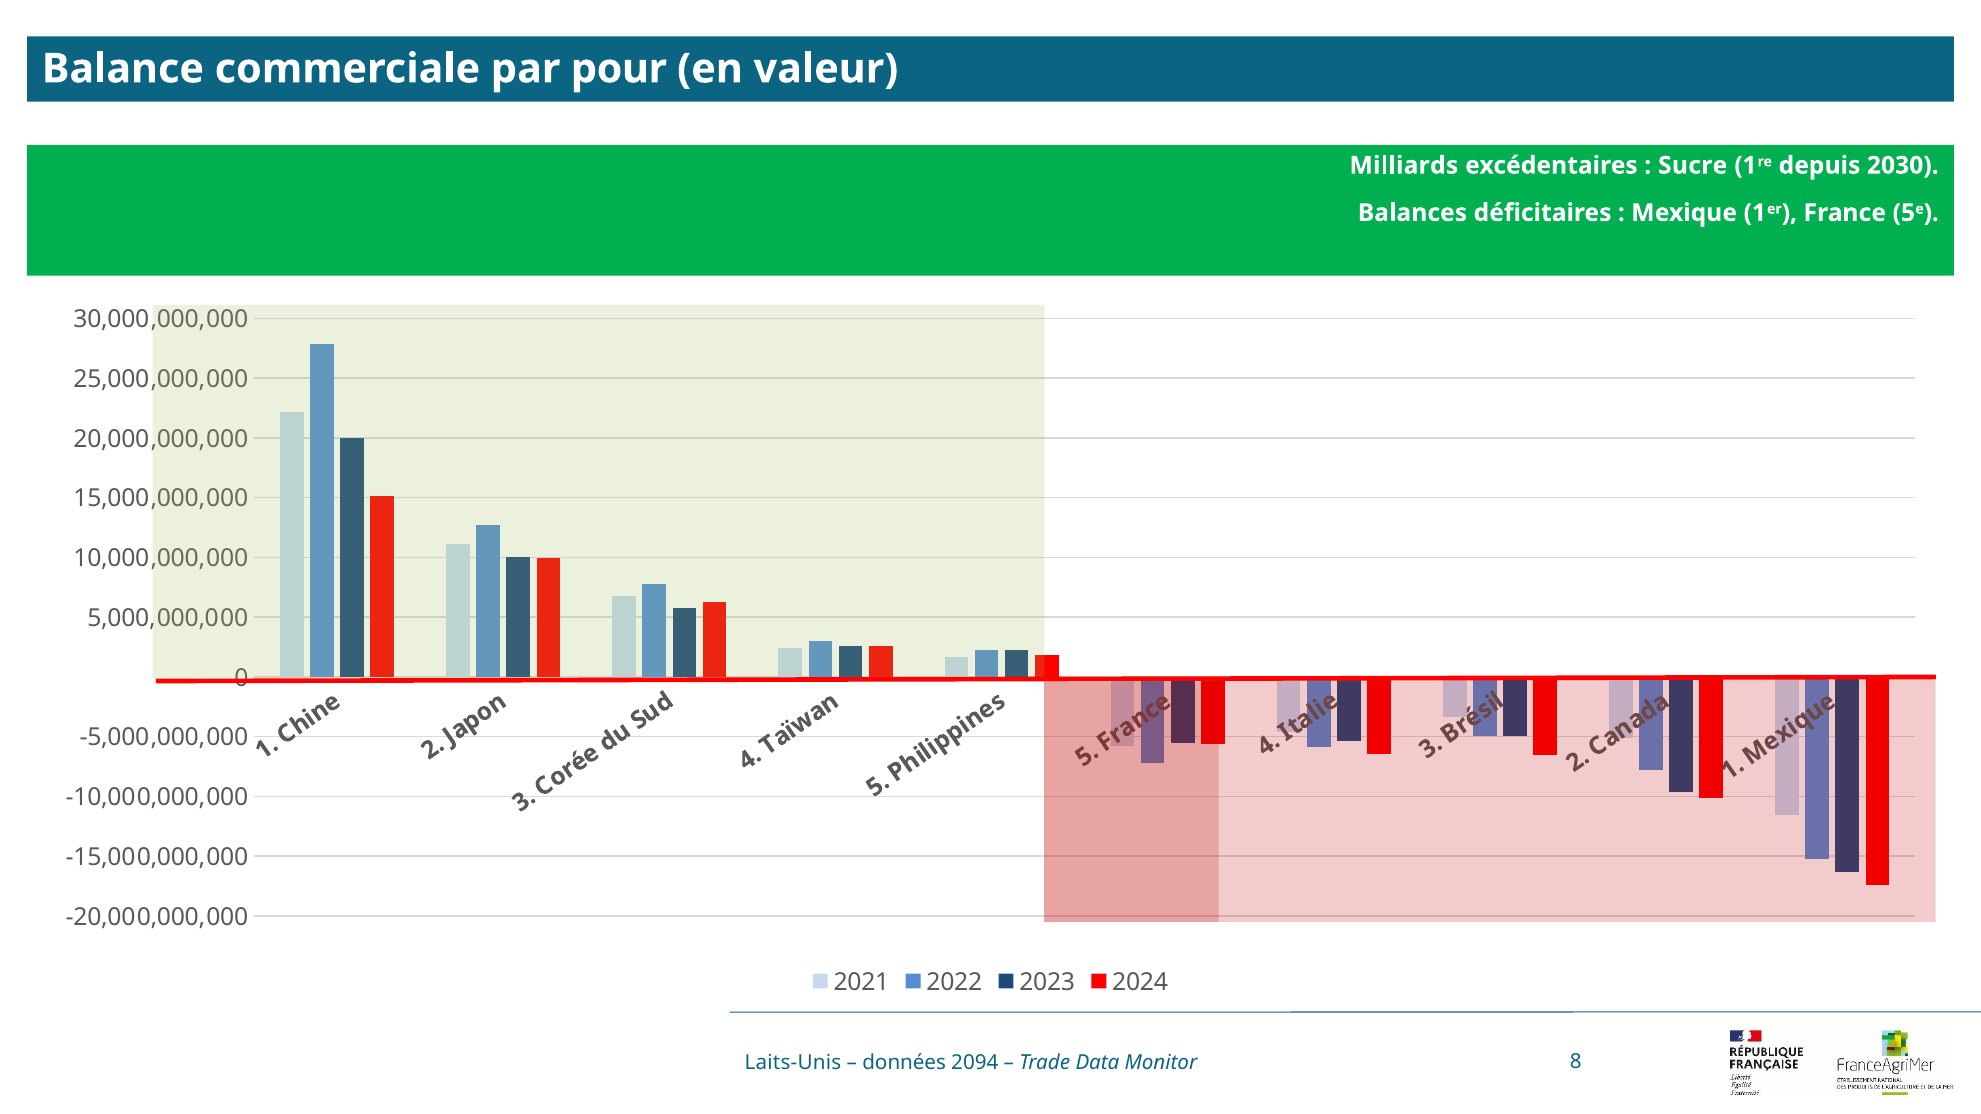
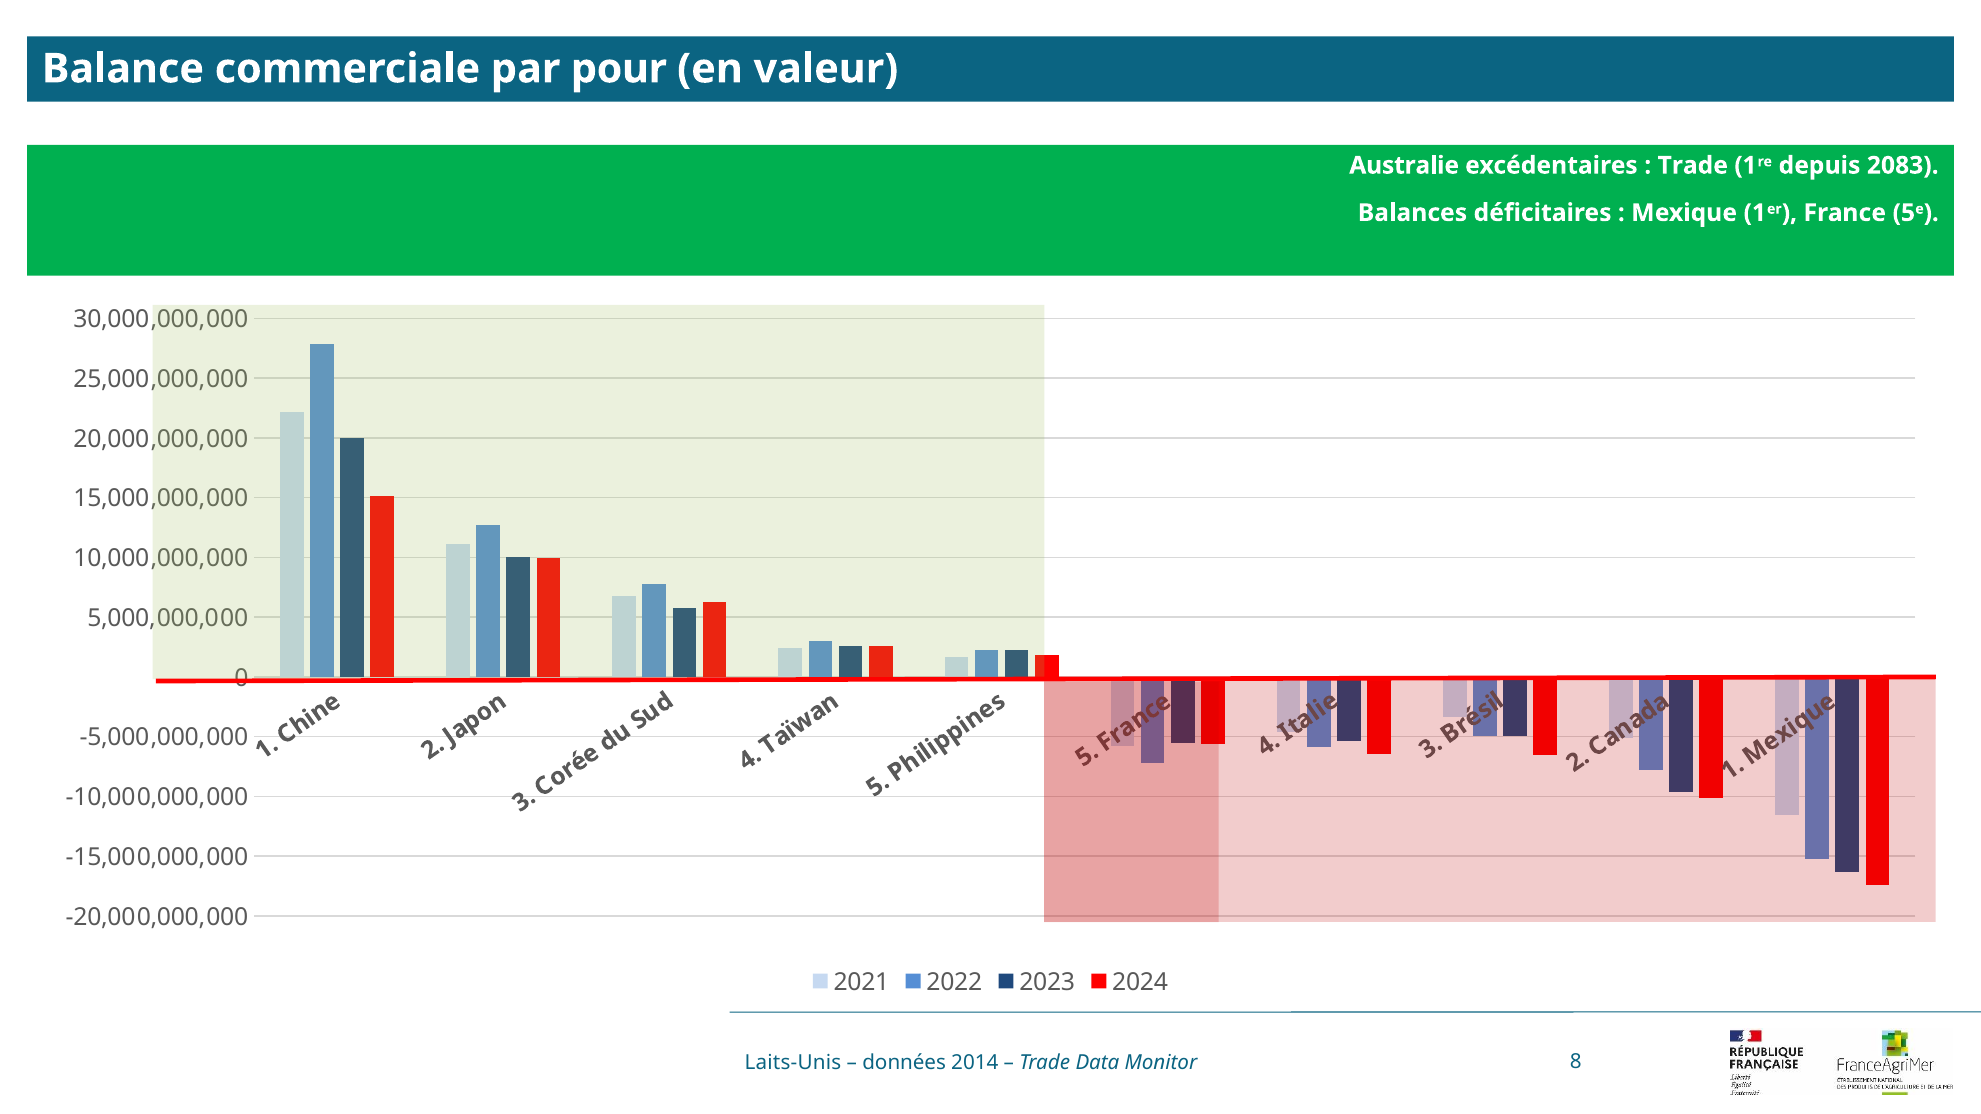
Milliards: Milliards -> Australie (1404, 166)
Sucre: Sucre -> Trade (1693, 166)
2030: 2030 -> 2083 (1903, 166)
2094: 2094 -> 2014 (975, 1063)
